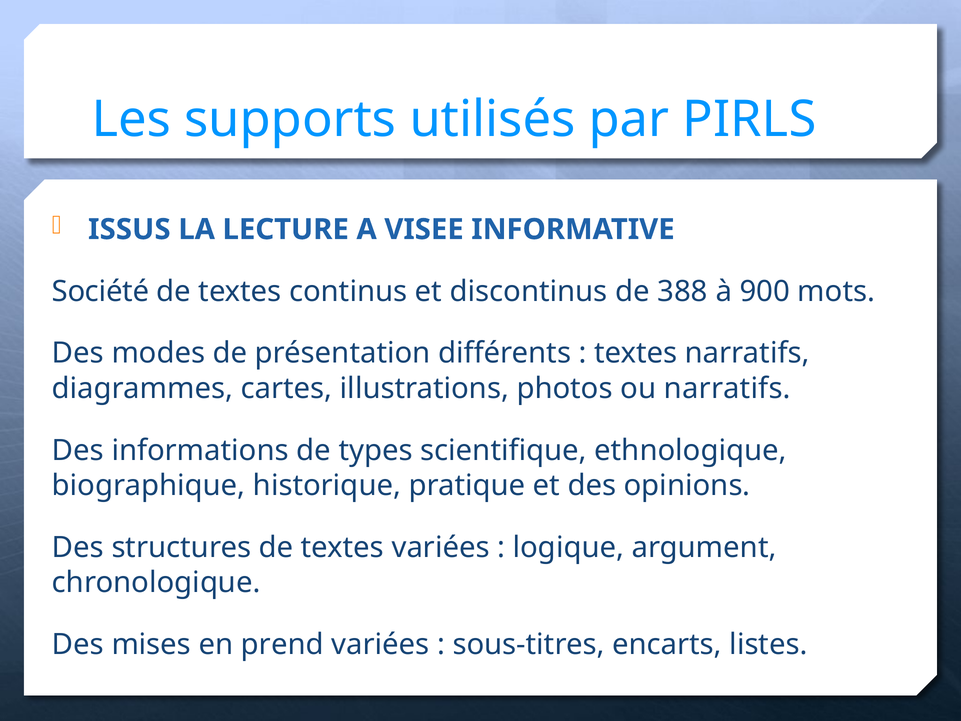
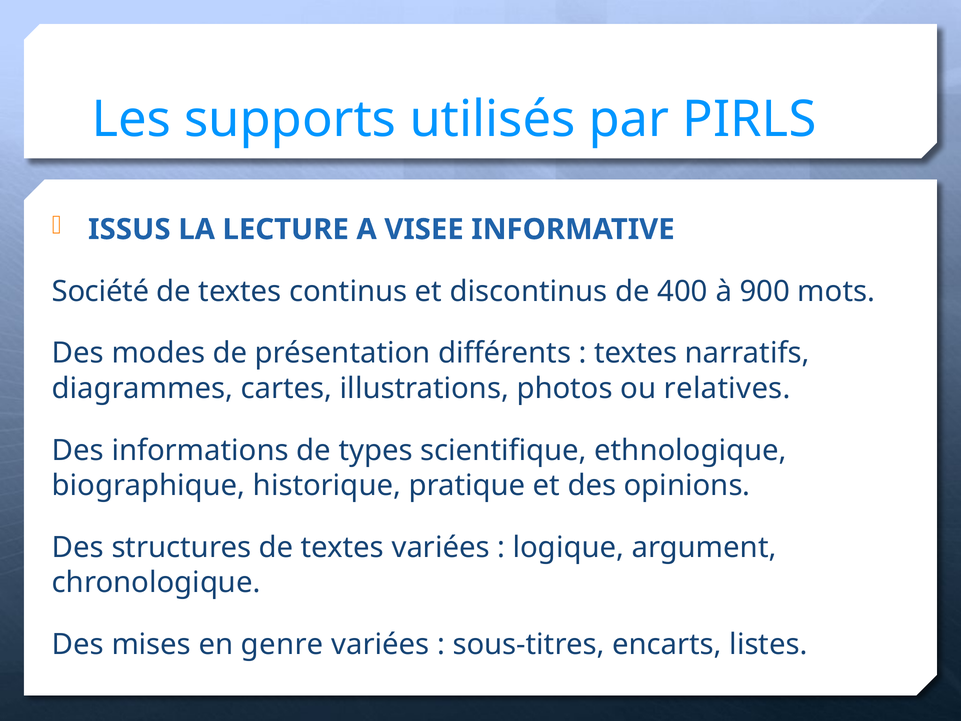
388: 388 -> 400 (682, 291)
ou narratifs: narratifs -> relatives (727, 388)
prend: prend -> genre (282, 644)
